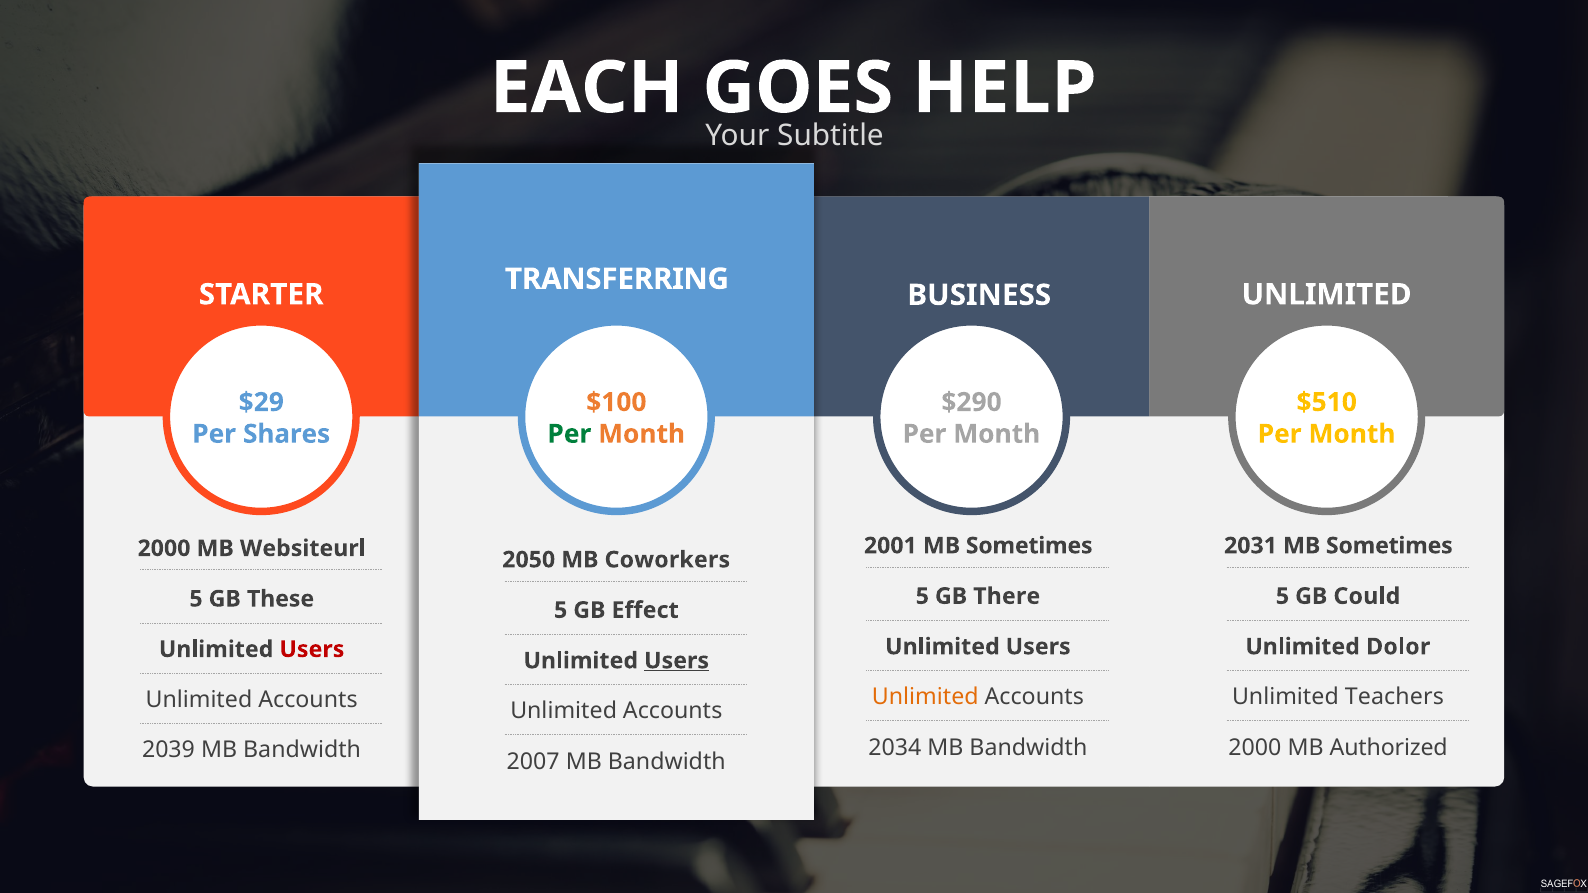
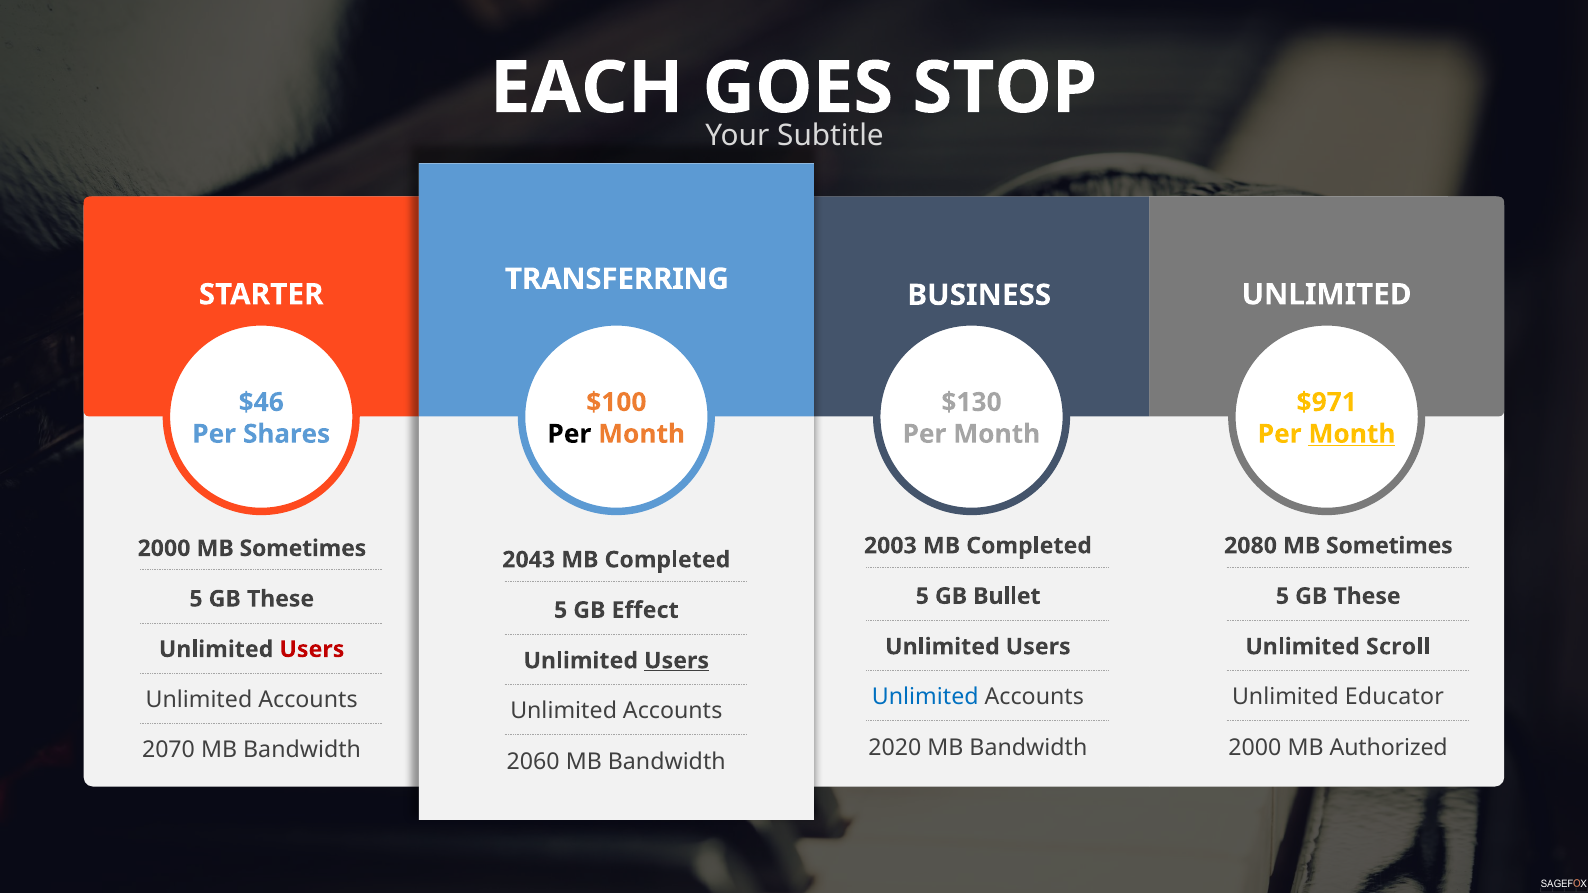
HELP: HELP -> STOP (1005, 88)
$29: $29 -> $46 (261, 402)
$290: $290 -> $130 (972, 402)
$510: $510 -> $971 (1327, 402)
Per colour: green -> black (569, 434)
Month underline: none -> present (1352, 434)
2001: 2001 -> 2003 (890, 546)
Sometimes: Sometimes -> Completed (1029, 546)
2031: 2031 -> 2080 (1251, 546)
2000 MB Websiteurl: Websiteurl -> Sometimes (303, 549)
2050: 2050 -> 2043 (529, 560)
Coworkers: Coworkers -> Completed (667, 560)
There: There -> Bullet (1007, 596)
Could: Could -> These (1367, 596)
Dolor: Dolor -> Scroll (1398, 647)
Unlimited colour: orange -> blue (925, 697)
Teachers: Teachers -> Educator (1394, 697)
2034: 2034 -> 2020 (895, 748)
2039: 2039 -> 2070 (168, 751)
2007: 2007 -> 2060 (533, 762)
